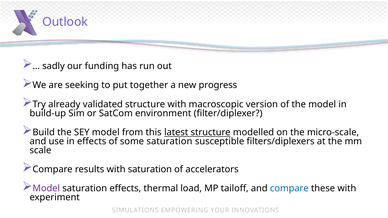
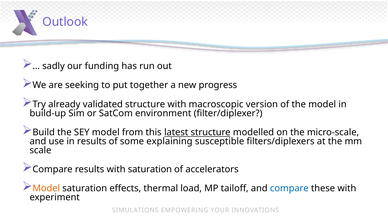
in effects: effects -> results (92, 141)
some saturation: saturation -> explaining (169, 141)
Model colour: purple -> orange (46, 189)
